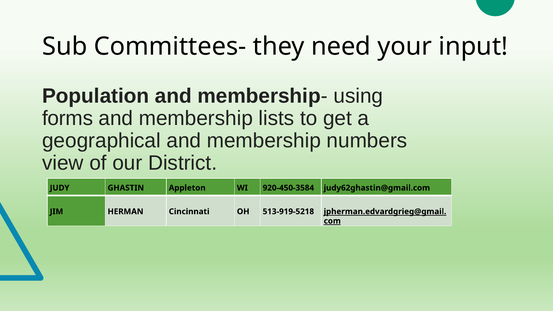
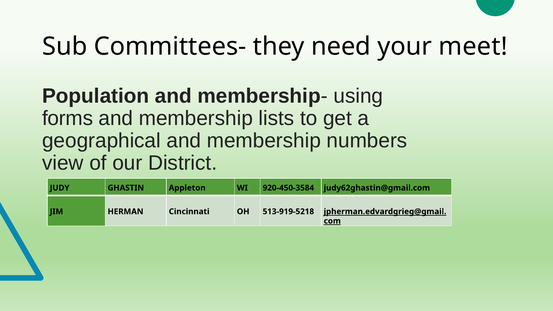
input: input -> meet (473, 46)
